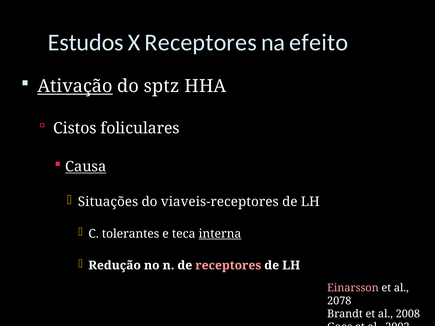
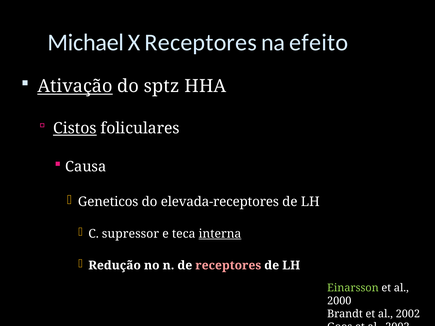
Estudos: Estudos -> Michael (86, 43)
Cistos underline: none -> present (75, 129)
Causa underline: present -> none (86, 167)
Situações: Situações -> Geneticos (108, 202)
viaveis-receptores: viaveis-receptores -> elevada-receptores (220, 202)
tolerantes: tolerantes -> supressor (130, 234)
Einarsson colour: pink -> light green (353, 288)
2078: 2078 -> 2000 (339, 301)
Brandt et al 2008: 2008 -> 2002 (408, 314)
